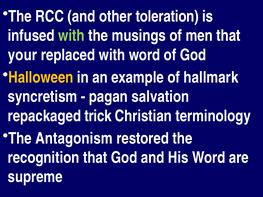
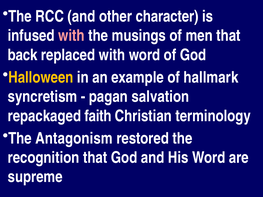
toleration: toleration -> character (167, 16)
with colour: light green -> pink (71, 36)
your: your -> back (23, 55)
trick: trick -> faith (98, 116)
